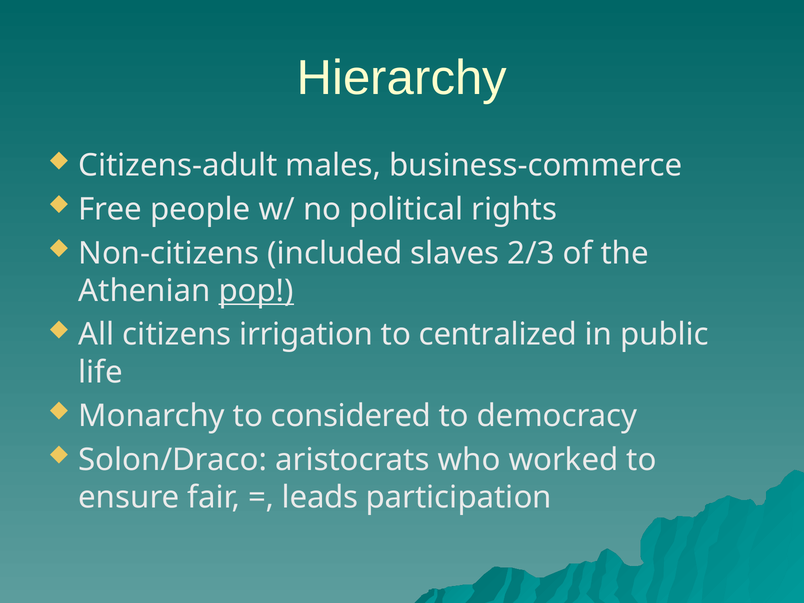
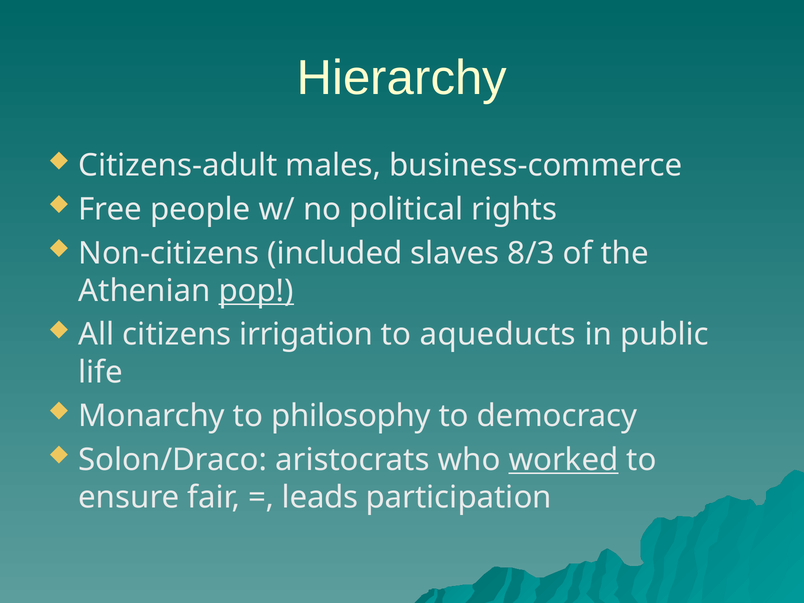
2/3: 2/3 -> 8/3 (531, 253)
centralized: centralized -> aqueducts (498, 335)
considered: considered -> philosophy (351, 416)
worked underline: none -> present (563, 460)
